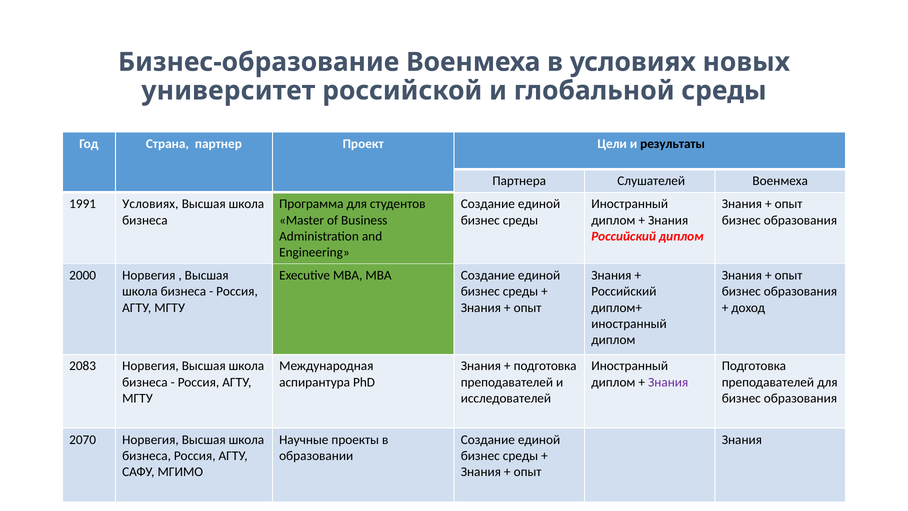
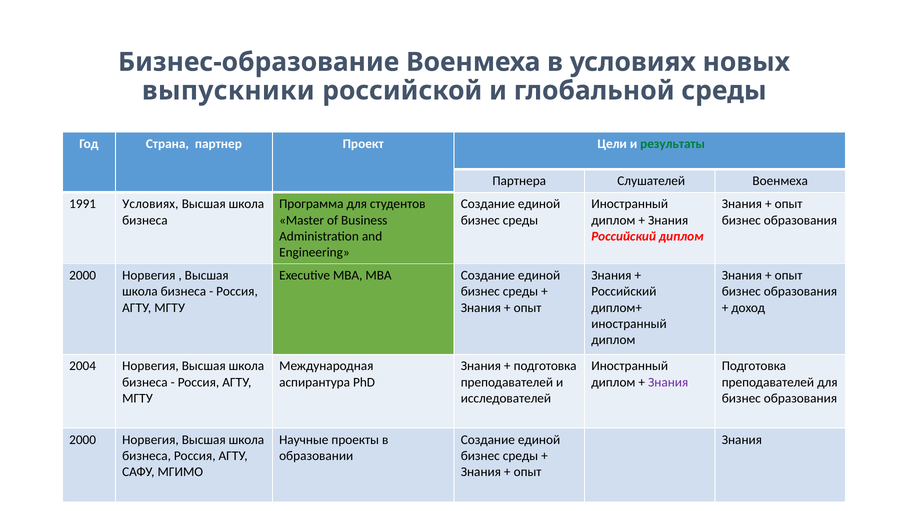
университет: университет -> выпускники (228, 91)
результаты colour: black -> green (673, 144)
2083: 2083 -> 2004 (83, 366)
2070: 2070 -> 2000 (83, 440)
